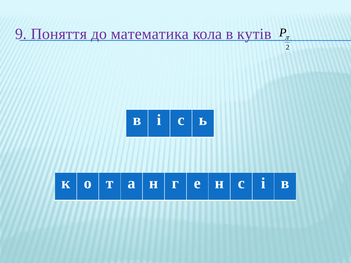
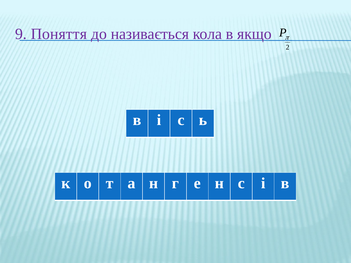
математика: математика -> називається (150, 34)
кутів: кутів -> якщо (254, 34)
